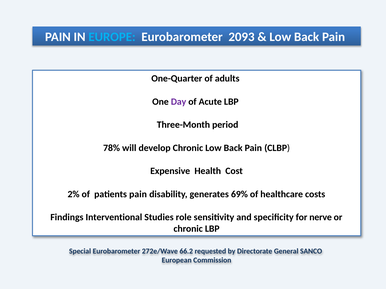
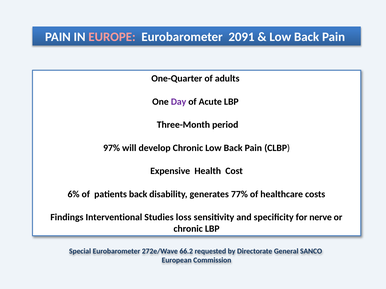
EUROPE colour: light blue -> pink (112, 37)
2093: 2093 -> 2091 (241, 37)
78%: 78% -> 97% (112, 148)
2%: 2% -> 6% (74, 194)
patients pain: pain -> back (138, 194)
69%: 69% -> 77% (239, 194)
role: role -> loss (184, 218)
